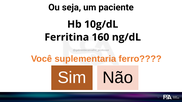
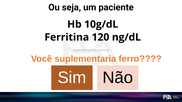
160: 160 -> 120 (100, 37)
